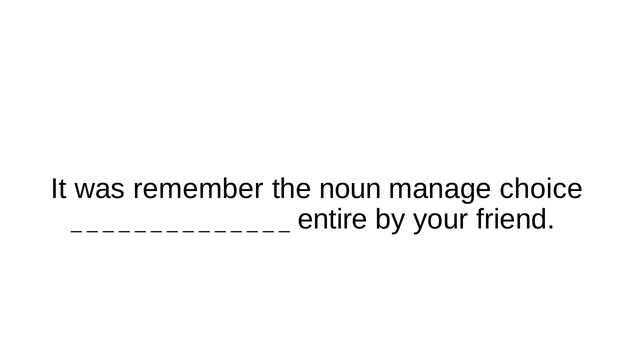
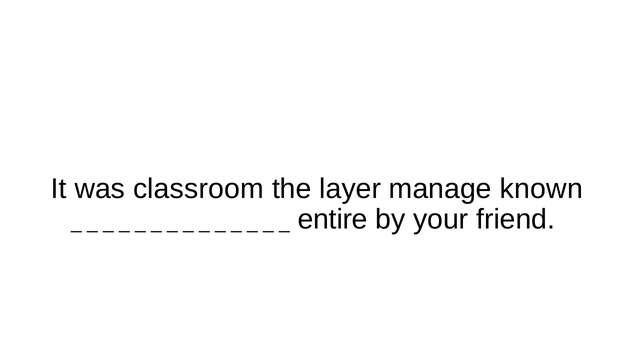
remember: remember -> classroom (199, 189)
noun: noun -> layer (350, 189)
choice: choice -> known (541, 189)
